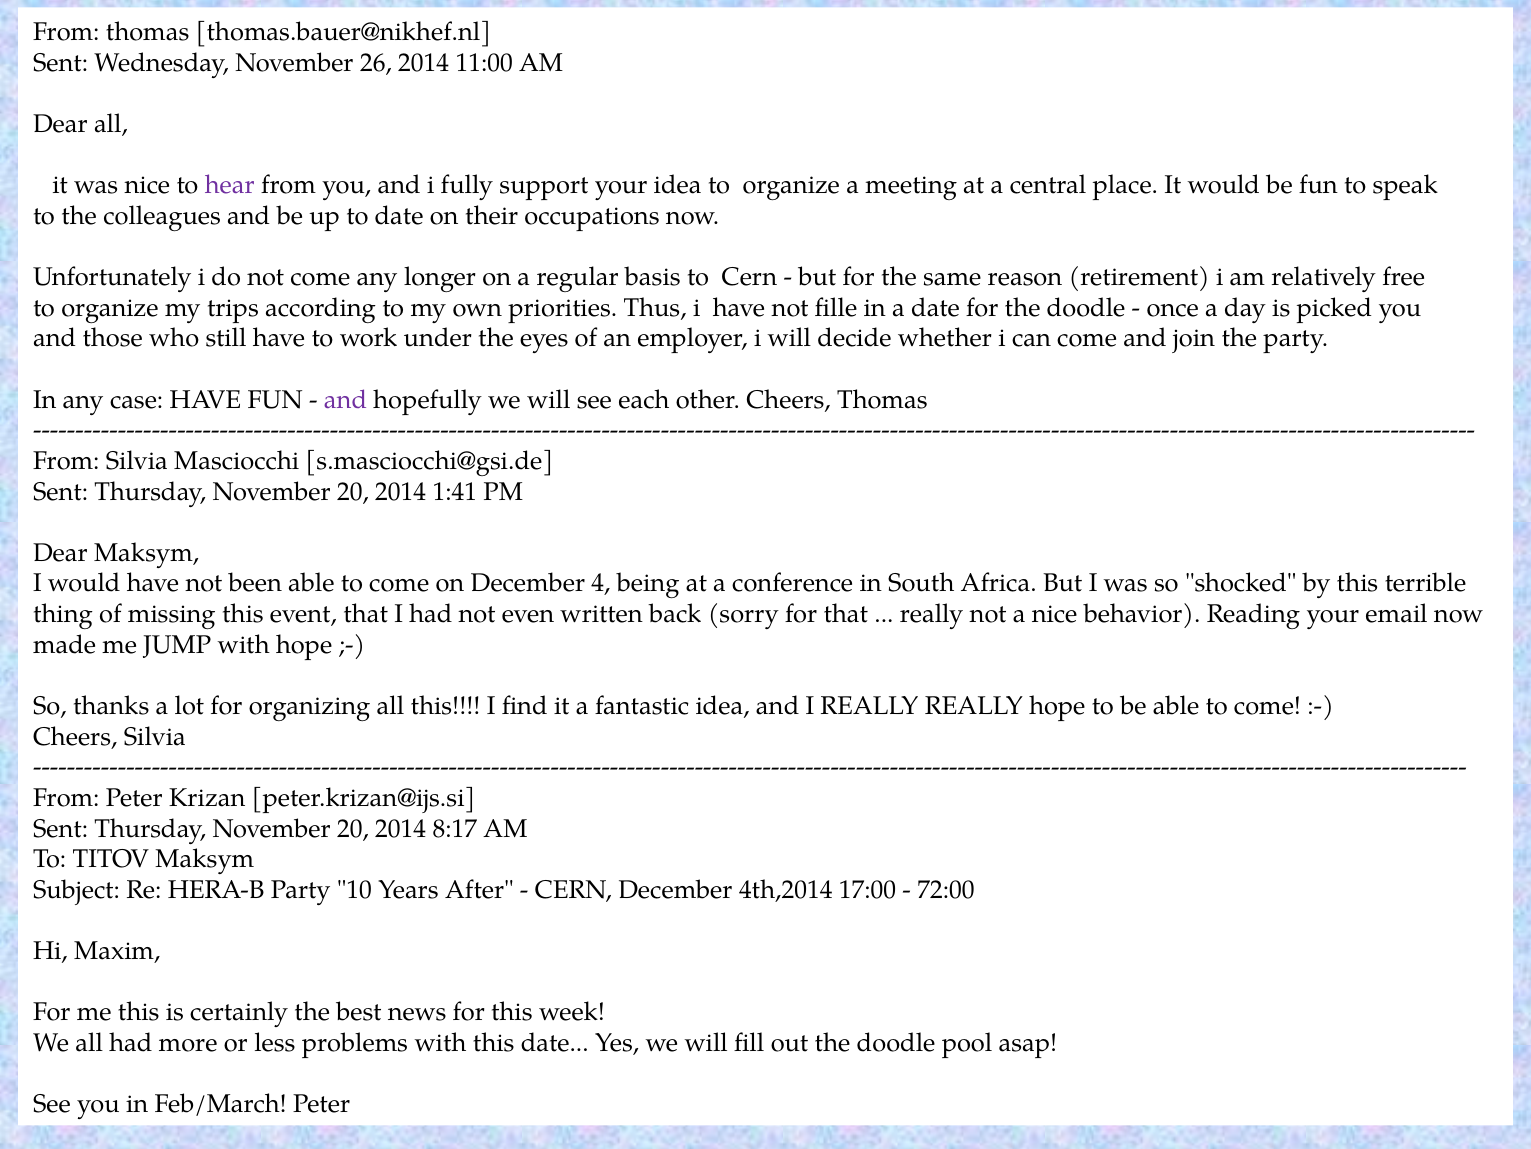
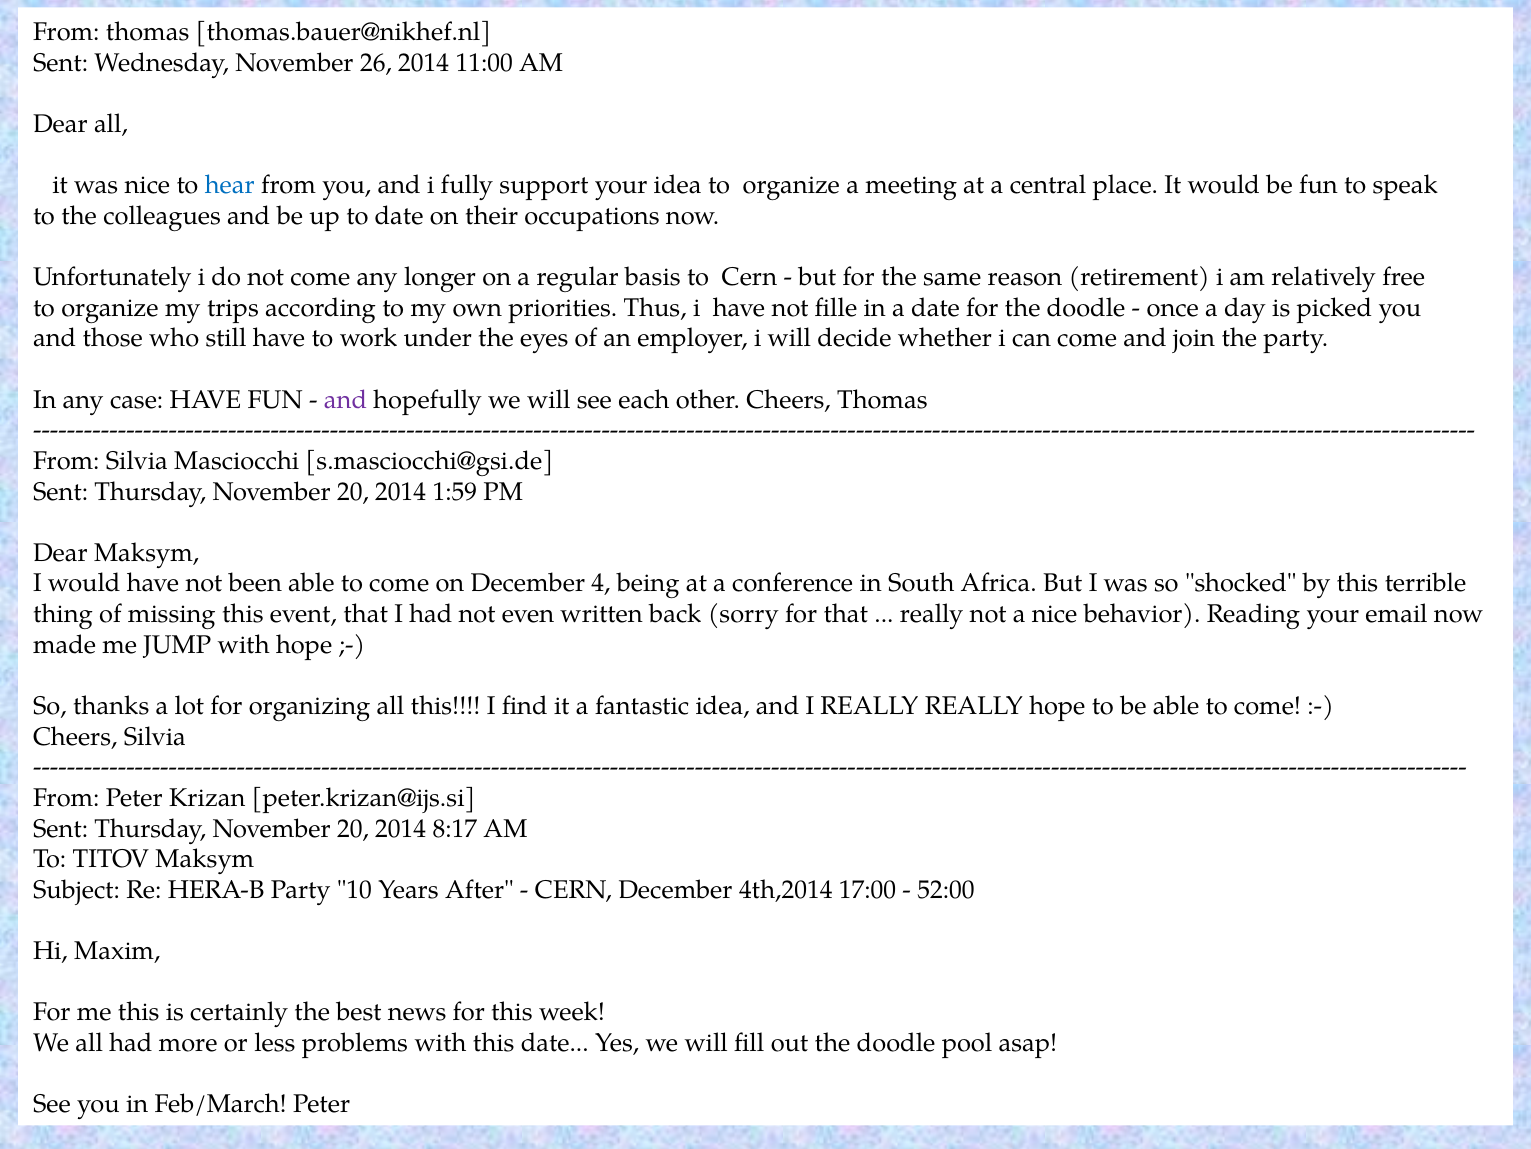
hear colour: purple -> blue (230, 185)
1:41: 1:41 -> 1:59 (455, 491)
72:00: 72:00 -> 52:00 (946, 889)
